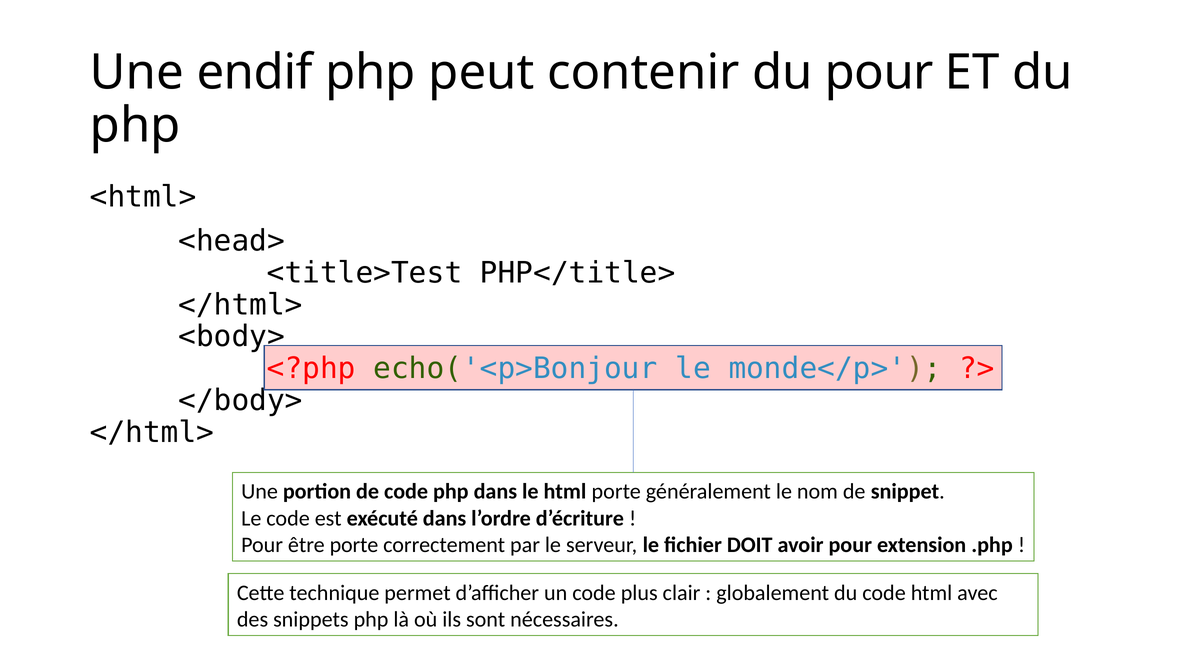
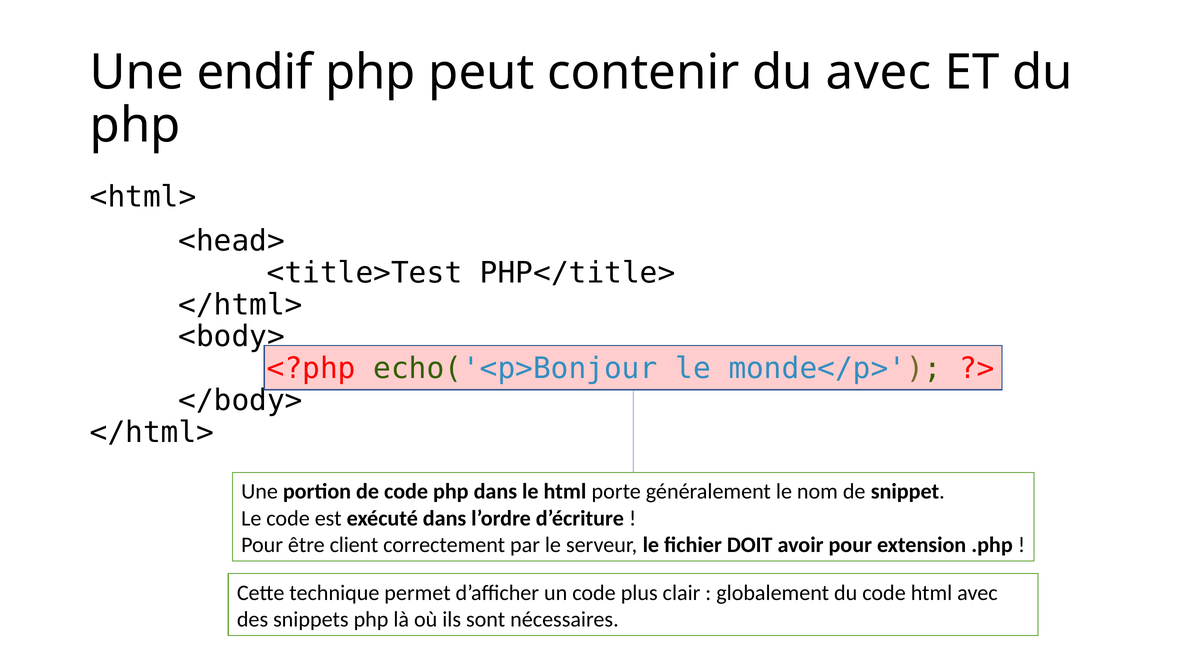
du pour: pour -> avec (879, 73)
être porte: porte -> client (354, 545)
